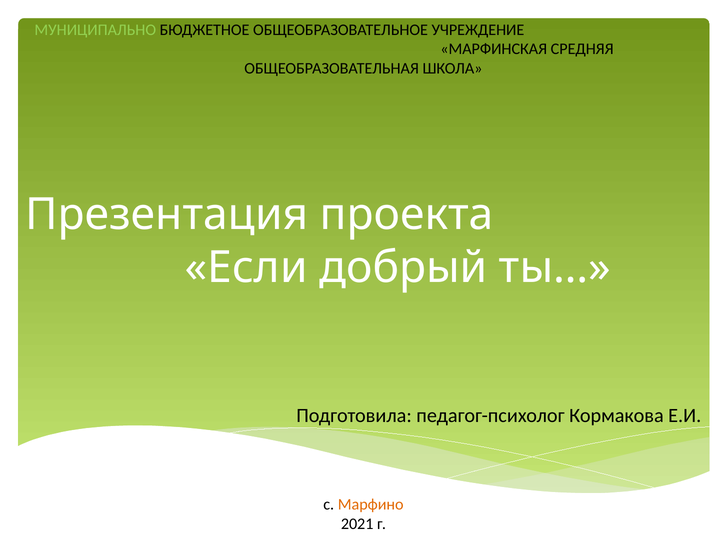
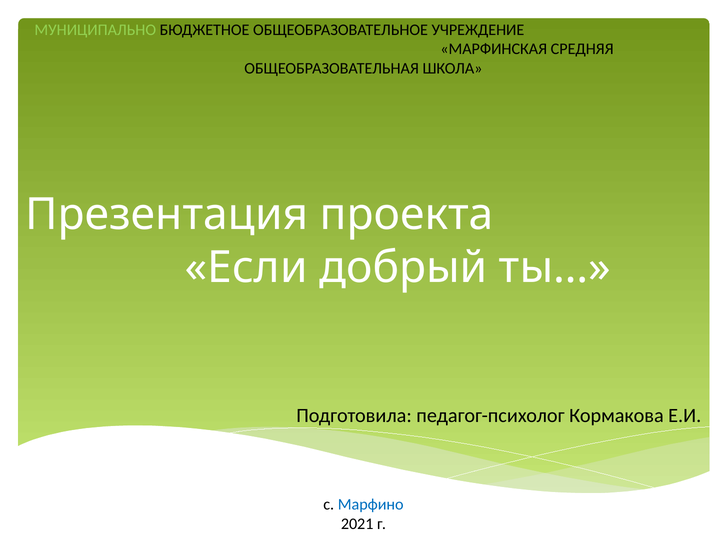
Марфино colour: orange -> blue (371, 505)
